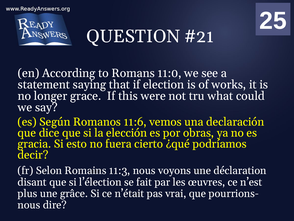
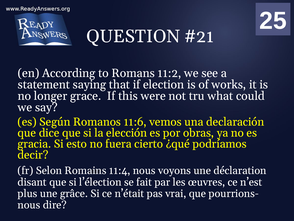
11:0: 11:0 -> 11:2 (169, 73)
11:3: 11:3 -> 11:4 (120, 170)
